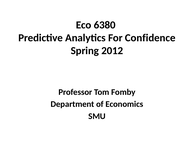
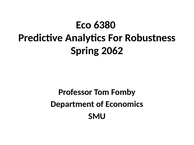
Confidence: Confidence -> Robustness (150, 38)
2012: 2012 -> 2062 (112, 51)
